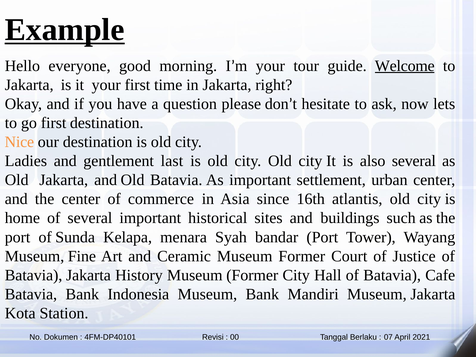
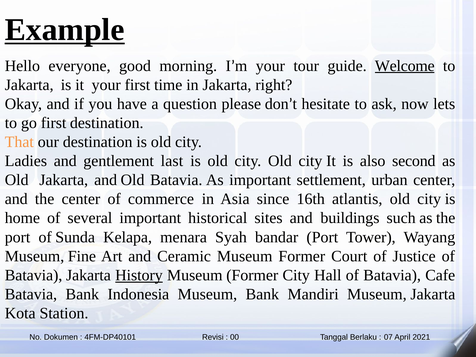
Nice: Nice -> That (19, 142)
also several: several -> second (414, 161)
History underline: none -> present (139, 275)
